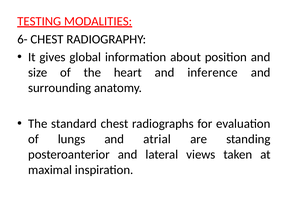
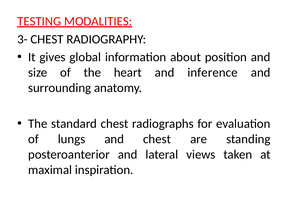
6-: 6- -> 3- (22, 39)
and atrial: atrial -> chest (157, 139)
